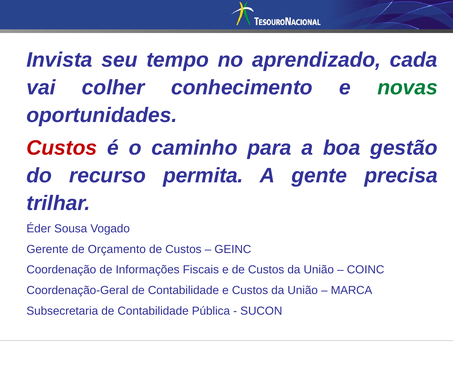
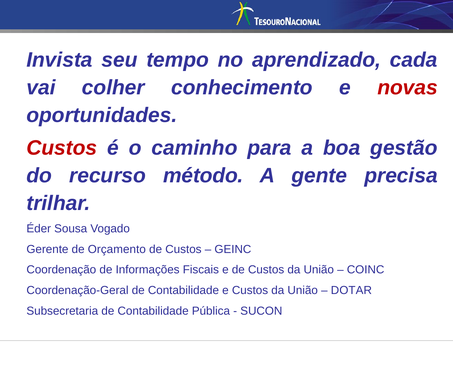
novas colour: green -> red (408, 88)
permita: permita -> método (203, 176)
MARCA: MARCA -> DOTAR (351, 290)
